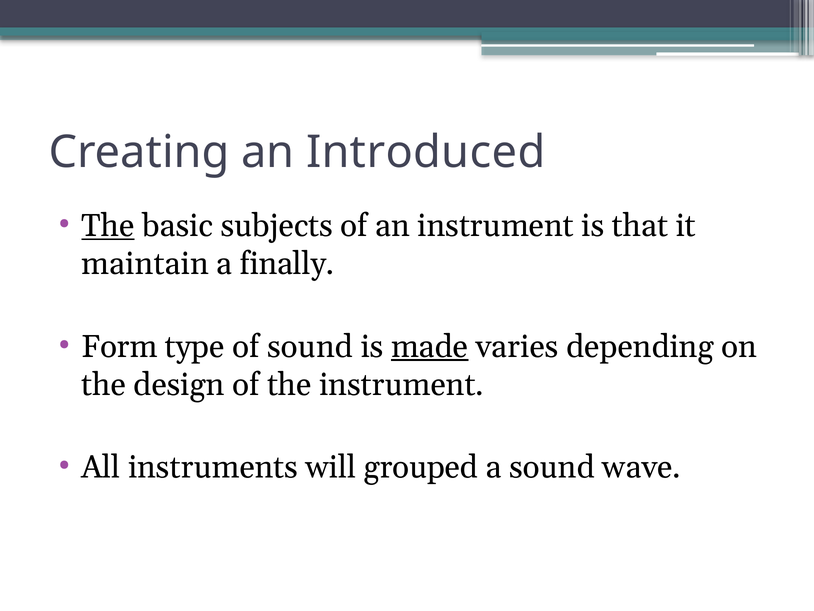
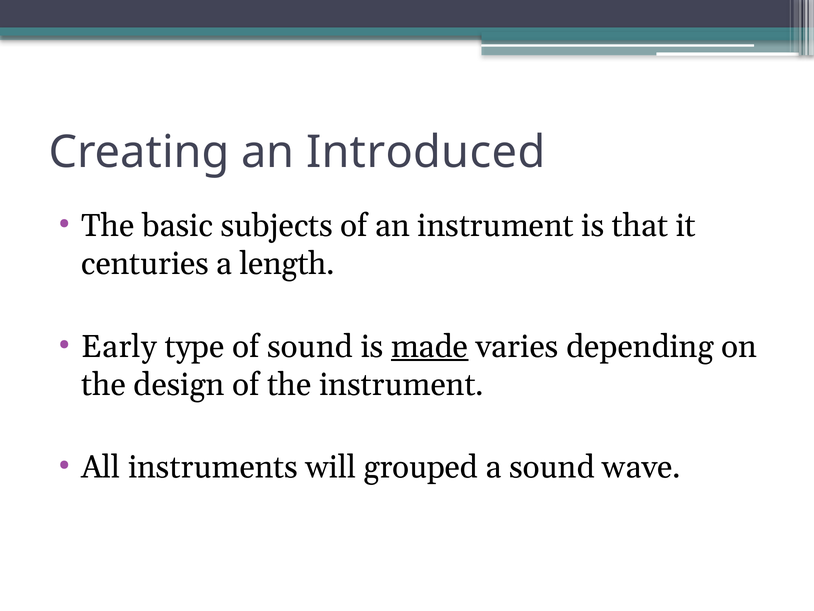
The underline: present -> none (108, 225)
maintain: maintain -> centuries (145, 263)
finally: finally -> length (287, 263)
Form: Form -> Early (119, 346)
